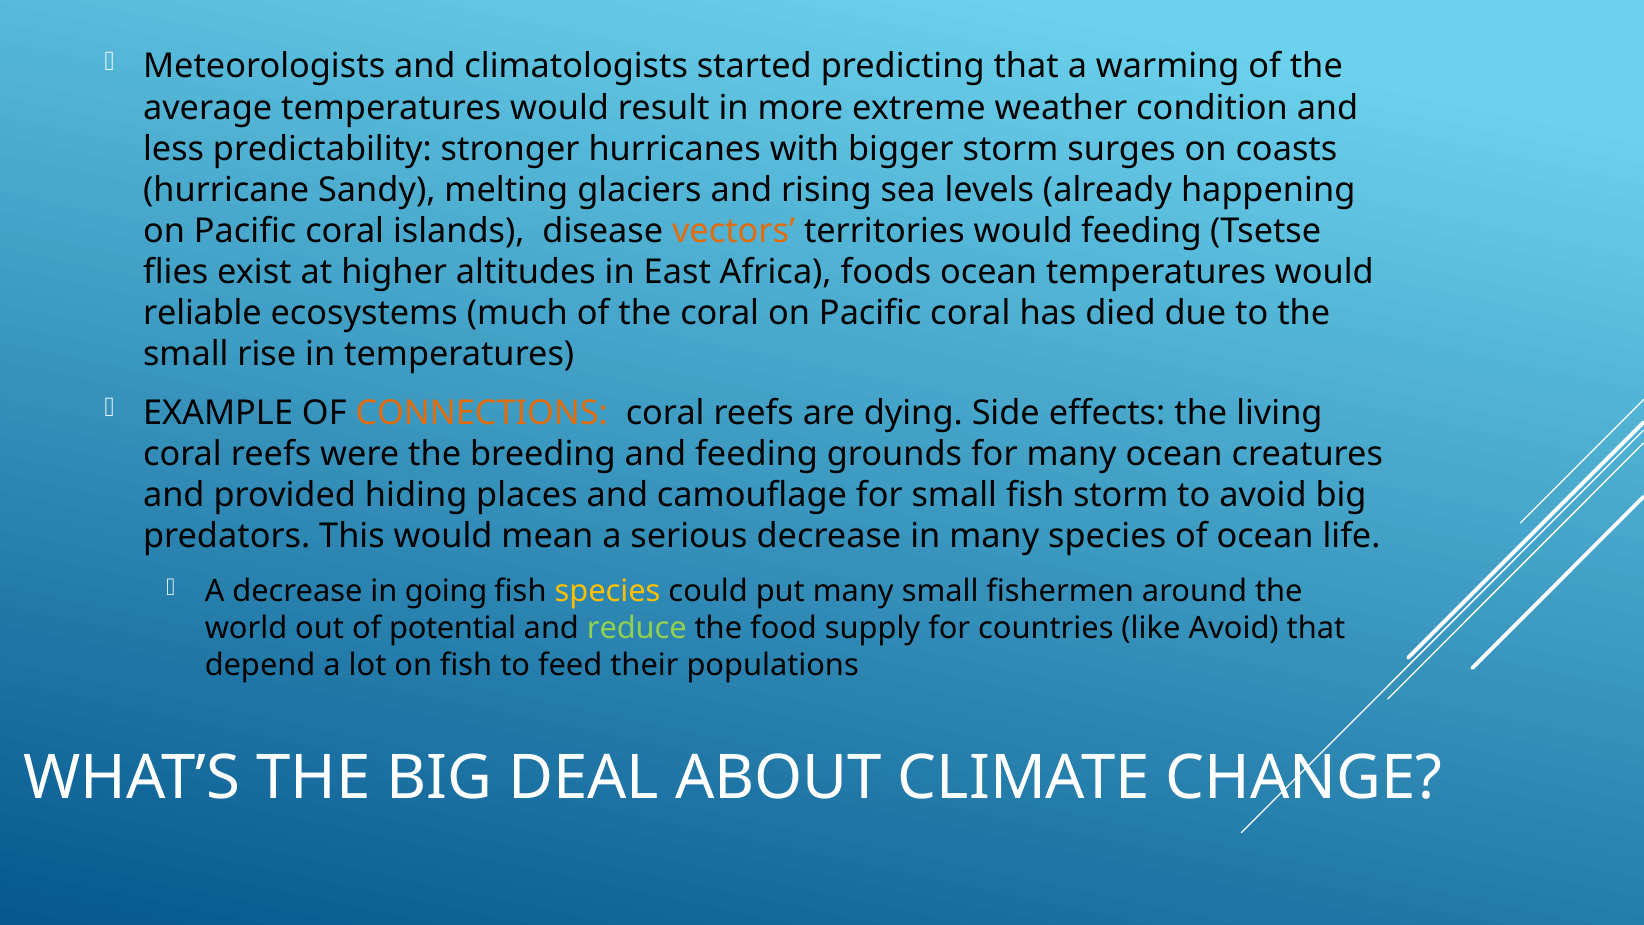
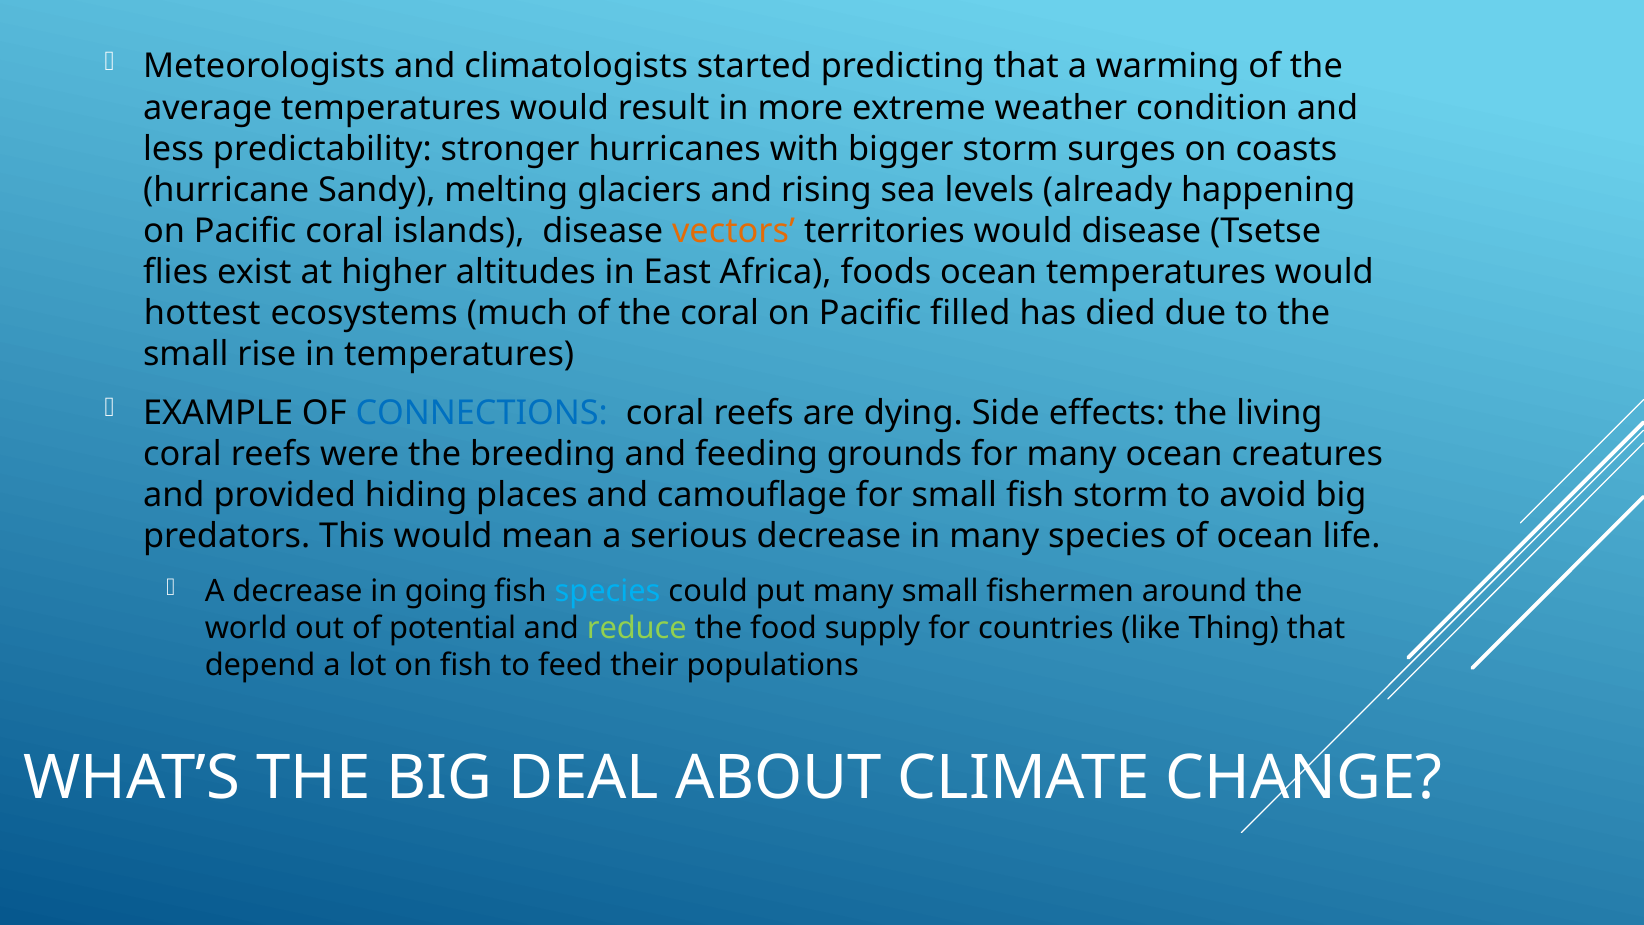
would feeding: feeding -> disease (1141, 231)
reliable: reliable -> hottest (202, 313)
coral on Pacific coral: coral -> filled (970, 313)
CONNECTIONS colour: orange -> blue (482, 413)
species colour: yellow -> light blue (608, 591)
like Avoid: Avoid -> Thing (1234, 628)
